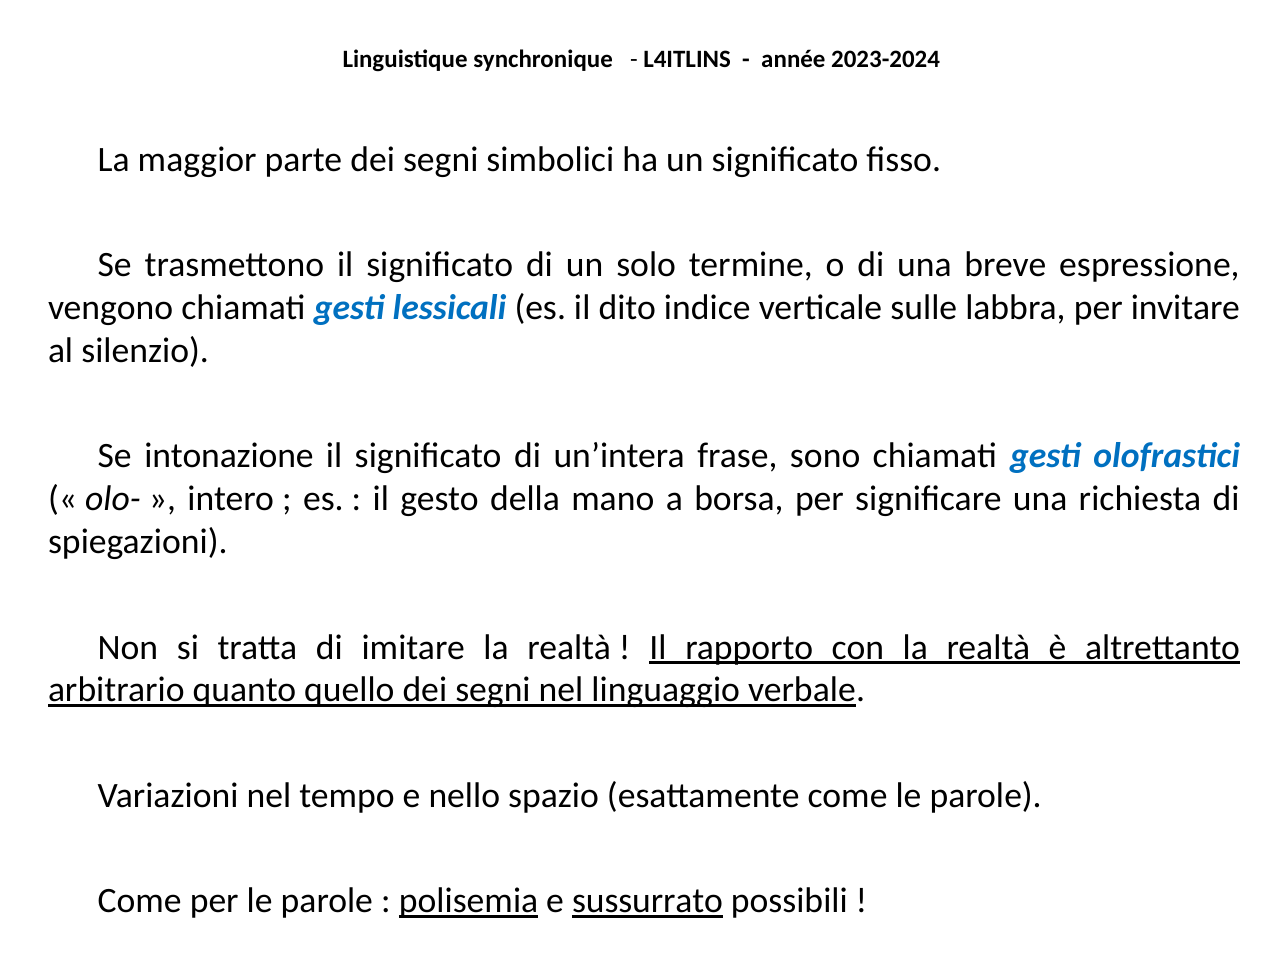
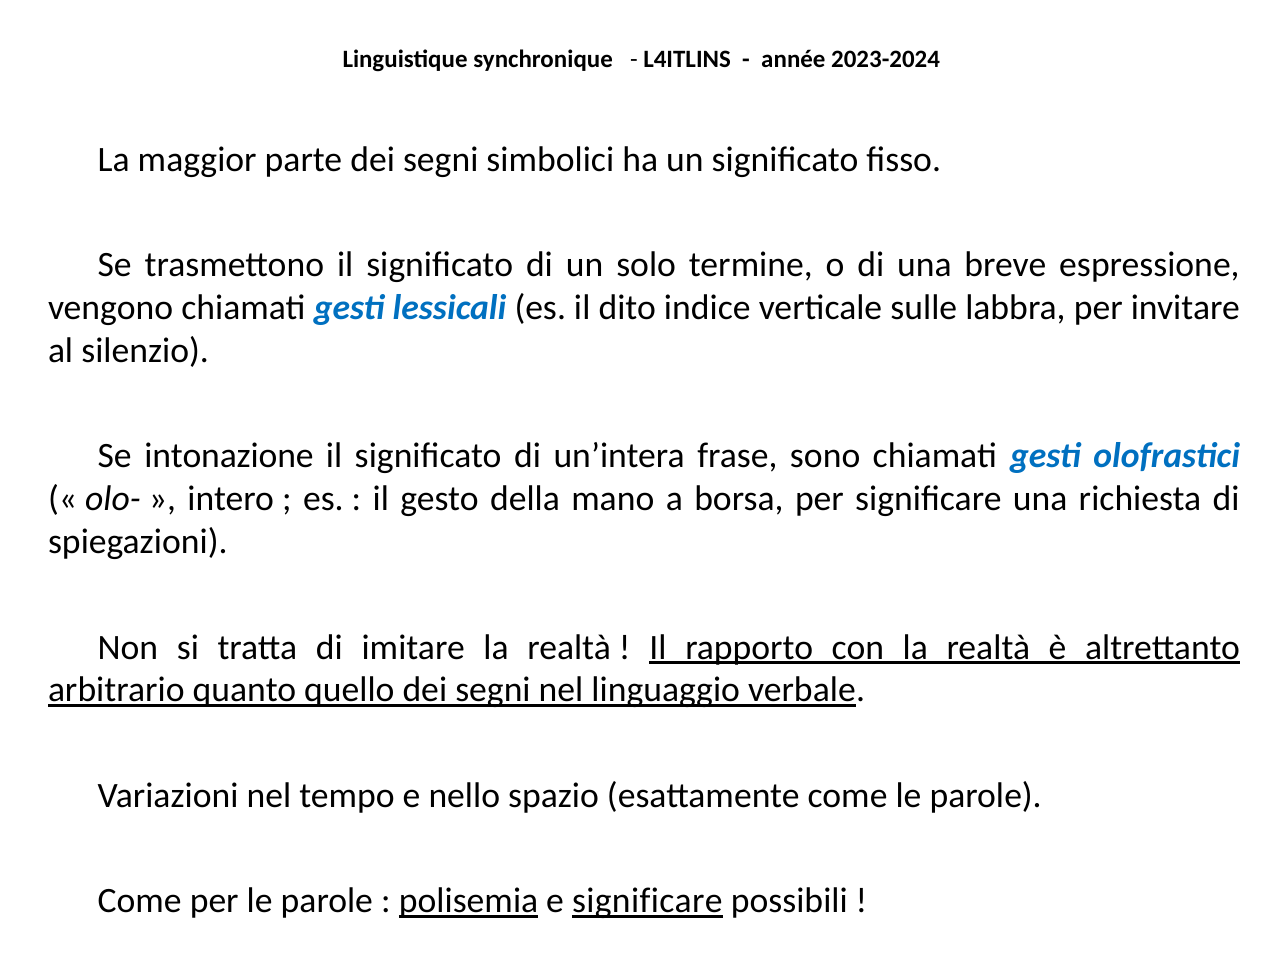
e sussurrato: sussurrato -> significare (647, 901)
